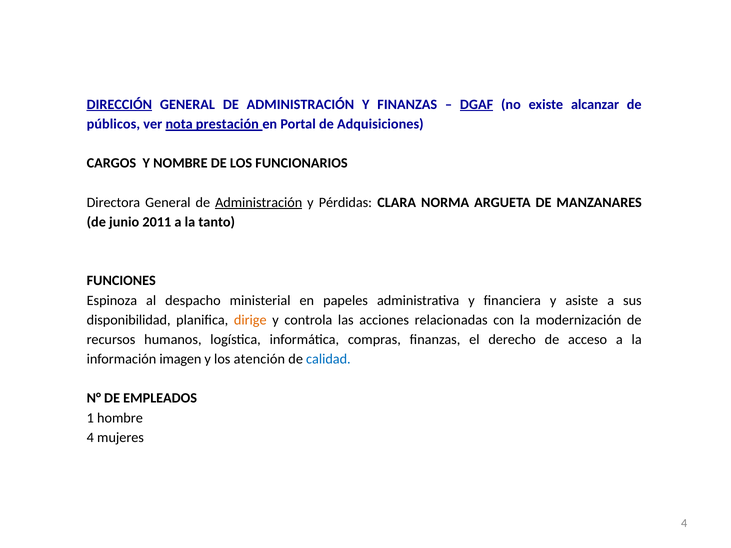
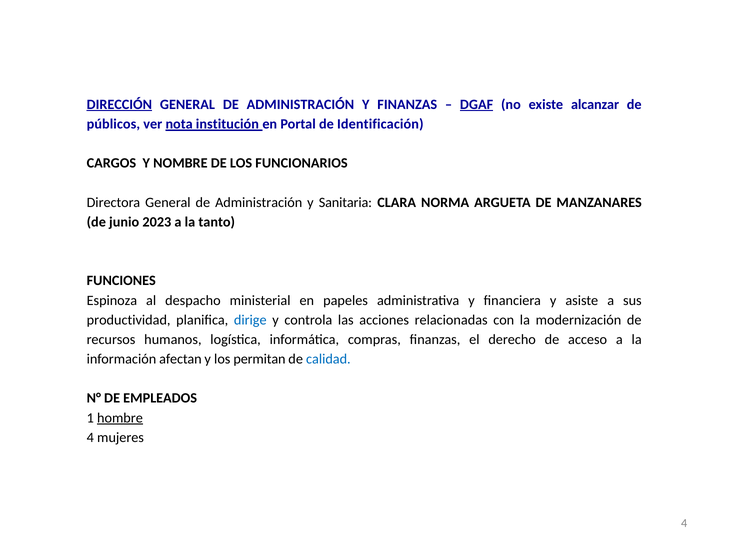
prestación: prestación -> institución (227, 124)
Adquisiciones: Adquisiciones -> Identificación (380, 124)
Administración underline: present -> none (259, 202)
Pérdidas: Pérdidas -> Sanitaria (345, 202)
2011: 2011 -> 2023 (157, 222)
disponibilidad: disponibilidad -> productividad (129, 320)
dirige colour: orange -> blue (250, 320)
imagen: imagen -> afectan (180, 359)
atención: atención -> permitan (259, 359)
hombre underline: none -> present (120, 418)
